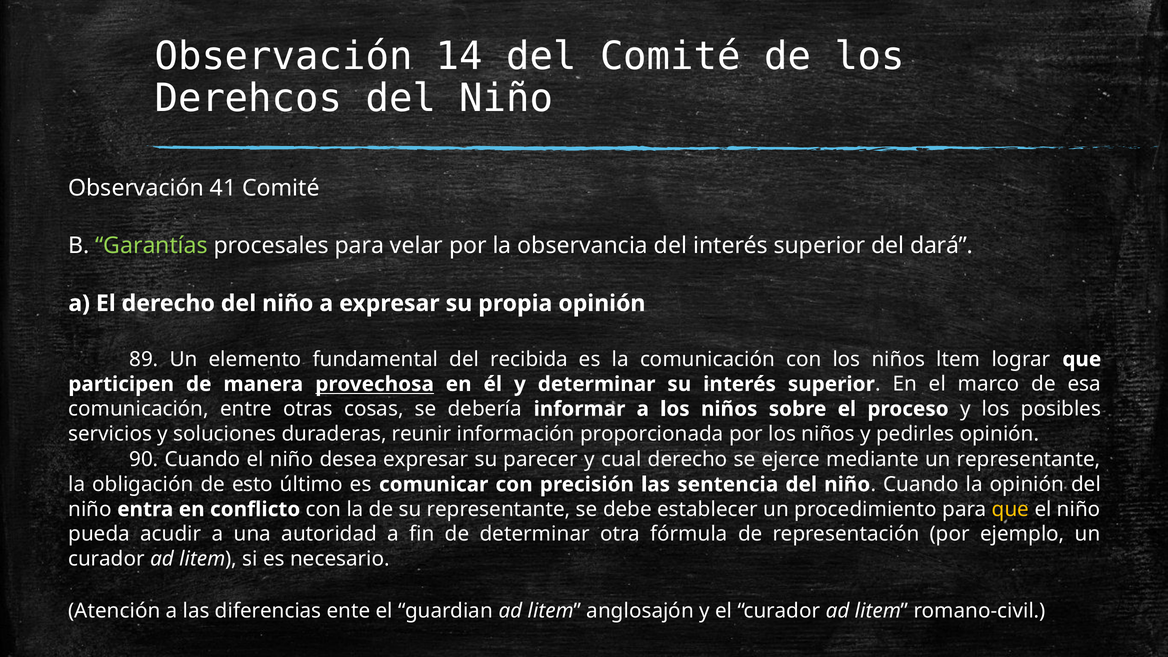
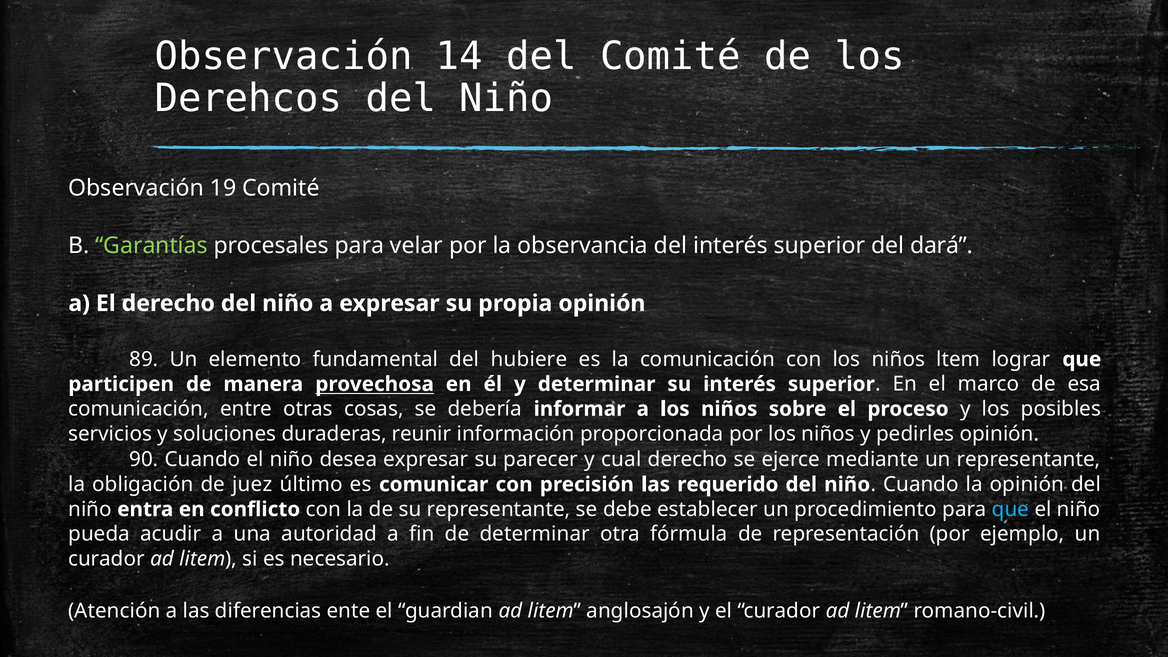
41: 41 -> 19 (223, 188)
recibida: recibida -> hubiere (529, 359)
esto: esto -> juez (252, 485)
sentencia: sentencia -> requerido (728, 485)
que colour: yellow -> light blue (1011, 509)
